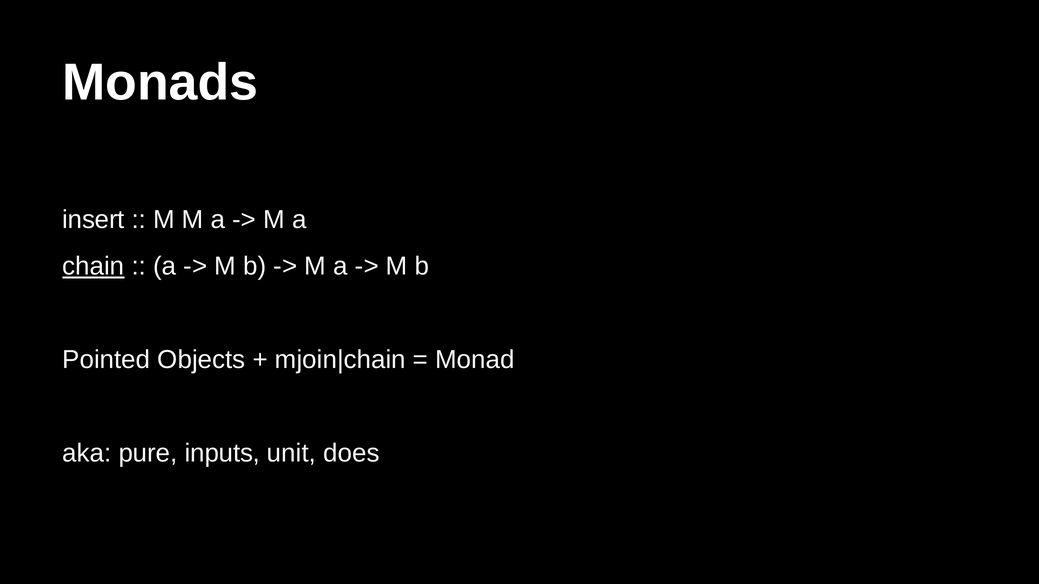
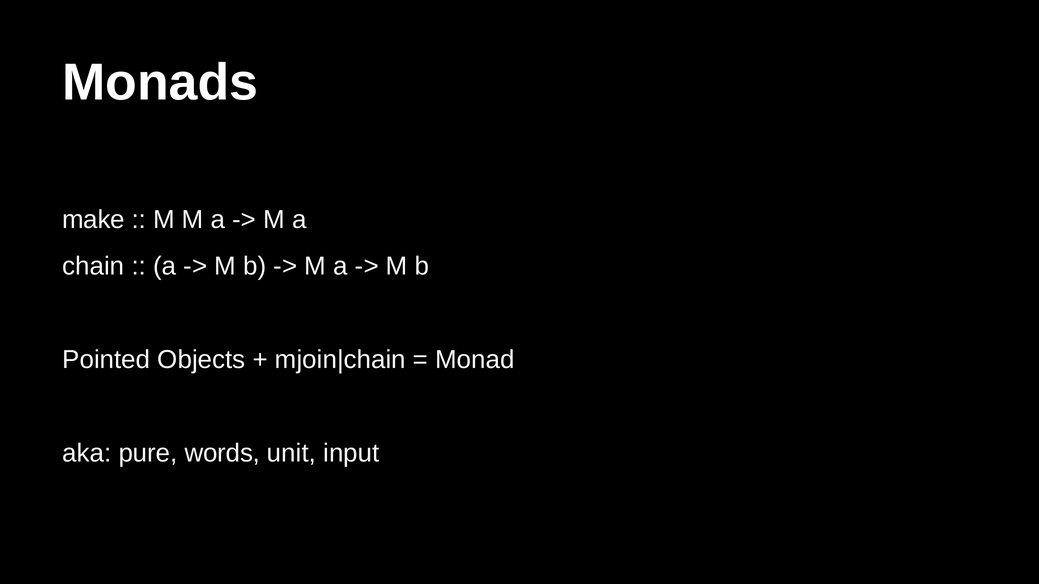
insert: insert -> make (93, 220)
chain underline: present -> none (93, 267)
inputs: inputs -> words (222, 454)
does: does -> input (351, 454)
